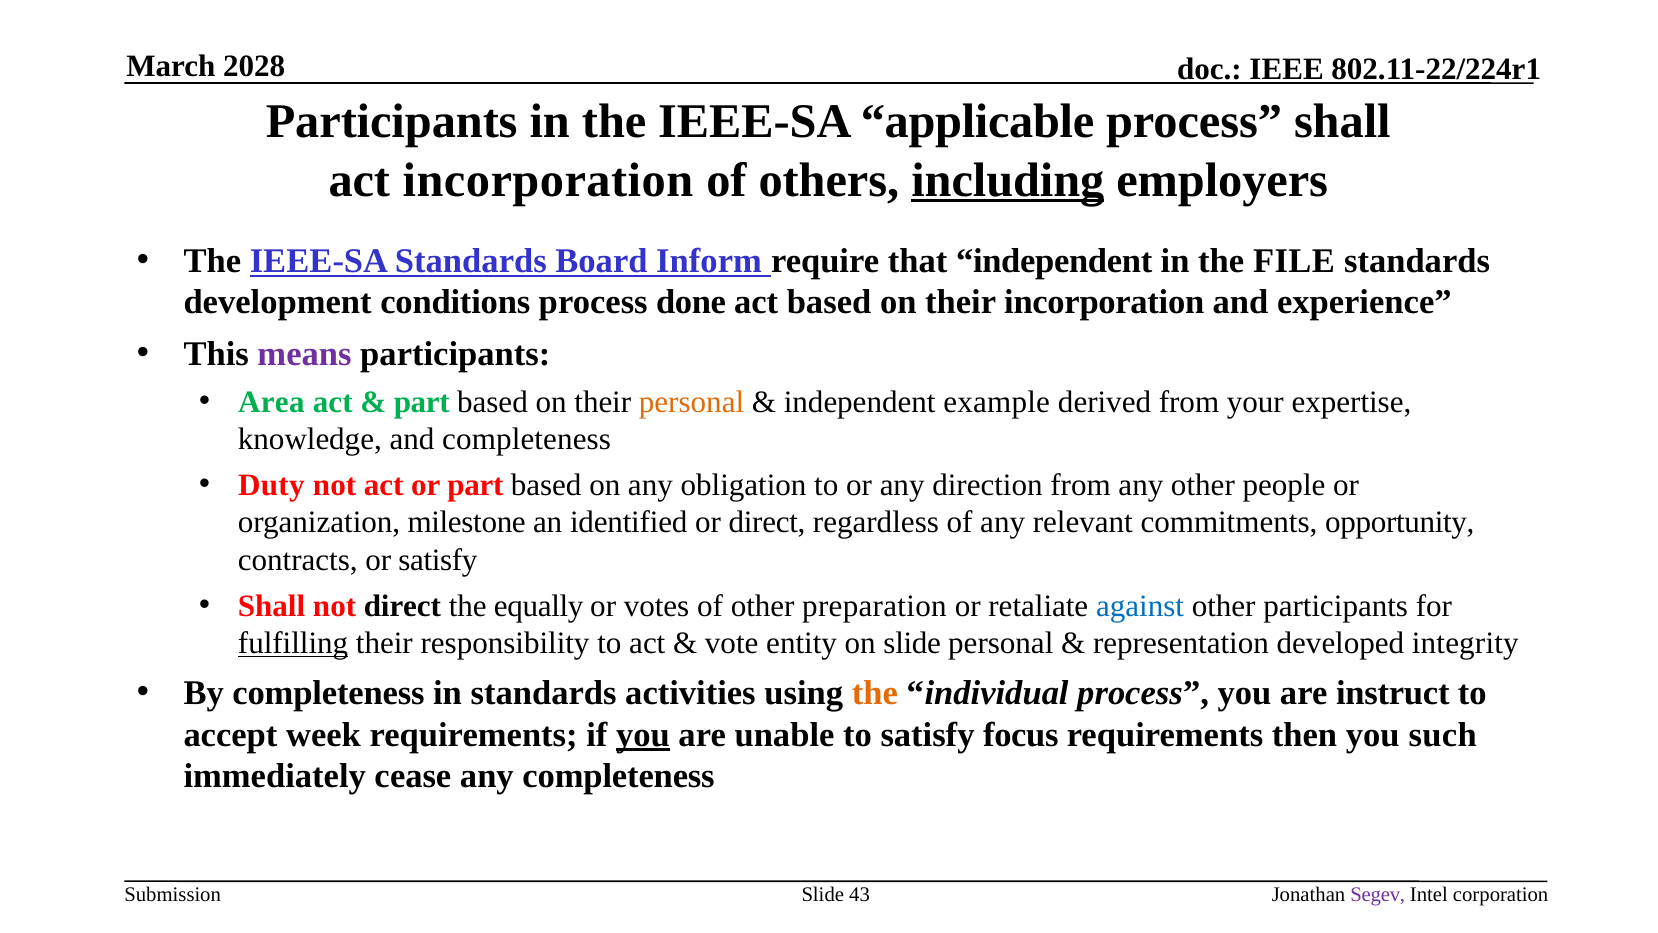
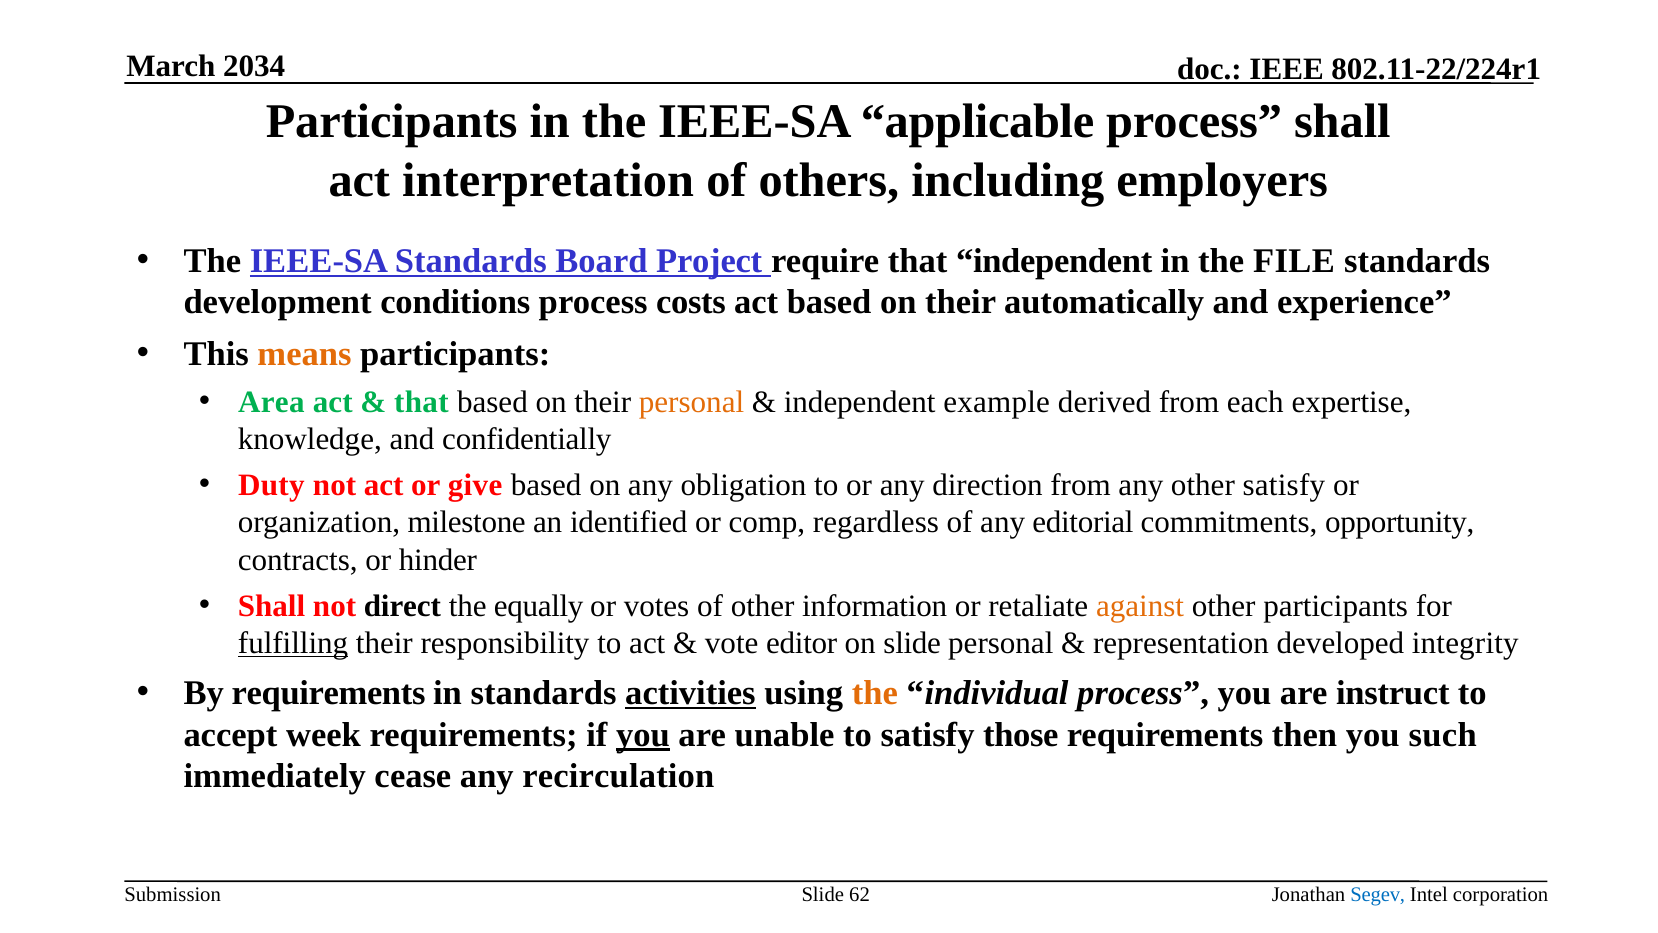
2028: 2028 -> 2034 (254, 66)
act incorporation: incorporation -> interpretation (548, 180)
including underline: present -> none (1008, 180)
Inform: Inform -> Project (709, 261)
done: done -> costs (691, 302)
their incorporation: incorporation -> automatically (1104, 302)
means colour: purple -> orange (305, 354)
part: part -> that (421, 402)
your: your -> each (1255, 402)
and completeness: completeness -> confidentially (527, 439)
or part: part -> give (475, 485)
other people: people -> satisfy (1284, 485)
or direct: direct -> comp (767, 522)
relevant: relevant -> editorial (1083, 522)
or satisfy: satisfy -> hinder (438, 560)
preparation: preparation -> information (875, 606)
against colour: blue -> orange (1140, 606)
entity: entity -> editor (802, 643)
By completeness: completeness -> requirements (329, 693)
activities underline: none -> present (690, 693)
focus: focus -> those (1021, 734)
any completeness: completeness -> recirculation (618, 776)
43: 43 -> 62 (860, 894)
Segev colour: purple -> blue (1378, 894)
